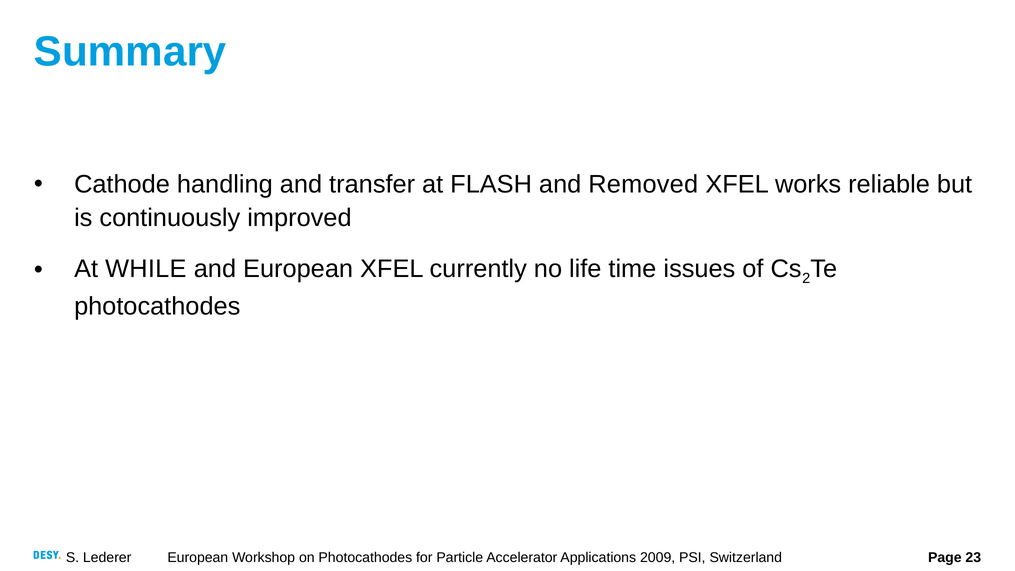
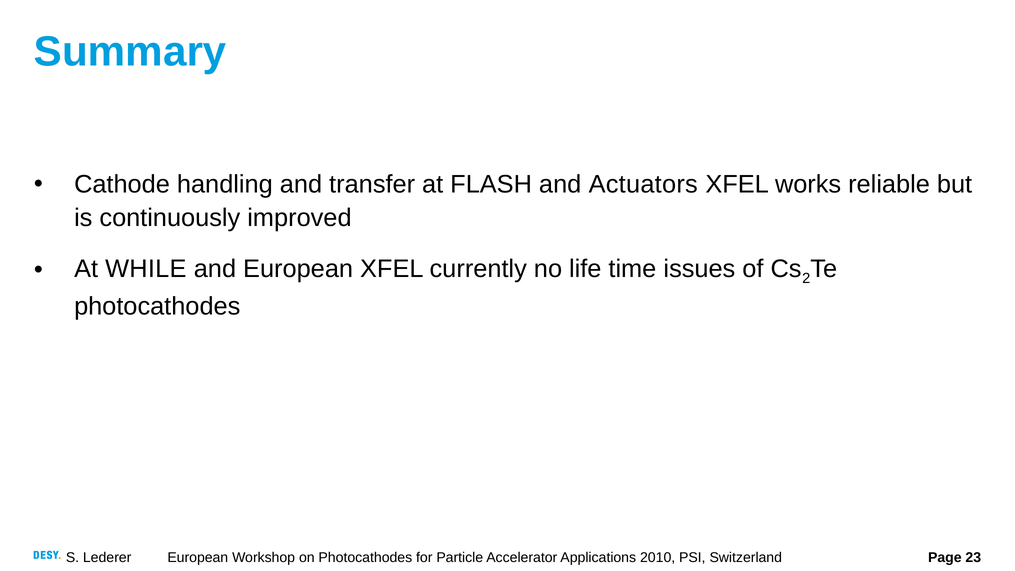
Removed: Removed -> Actuators (643, 184)
2009: 2009 -> 2010 (658, 557)
